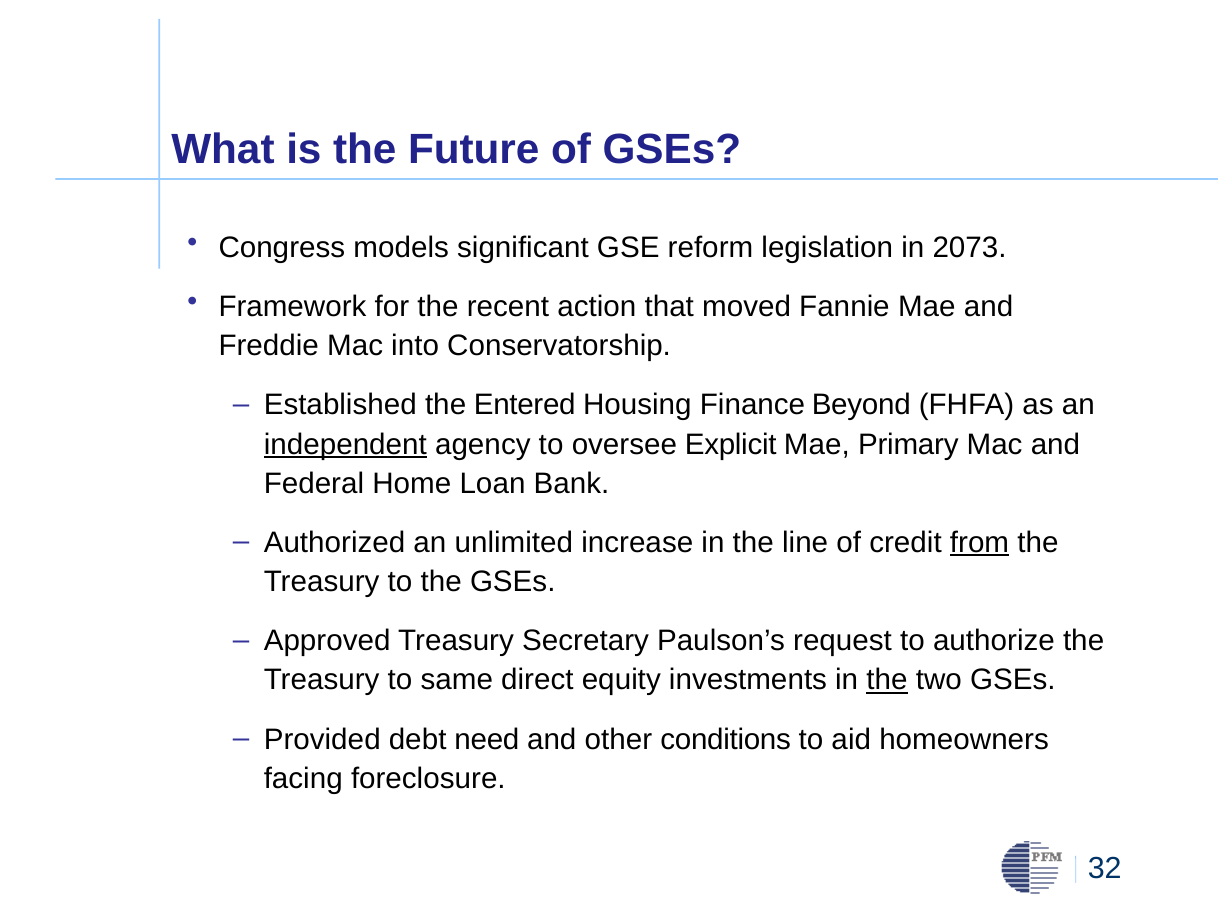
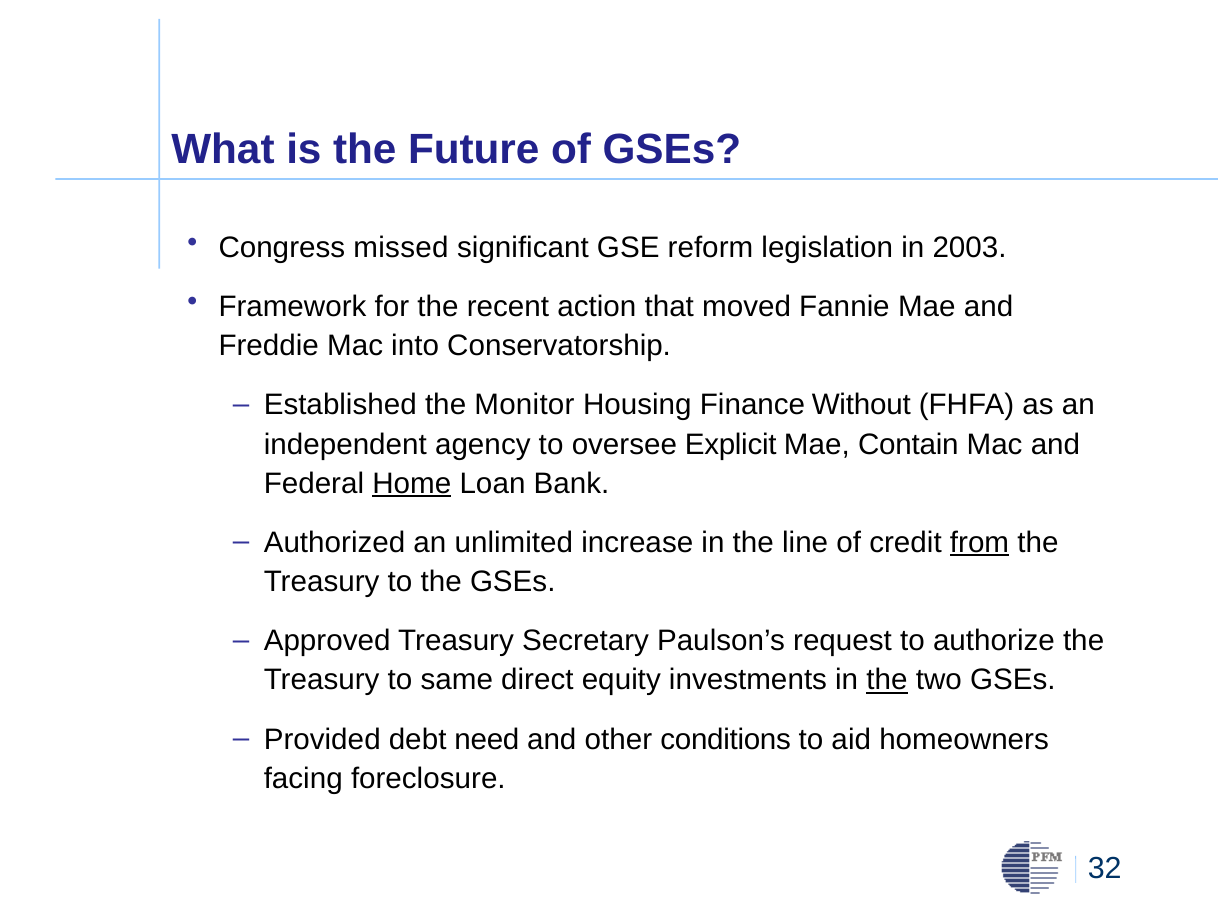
models: models -> missed (401, 248)
2073: 2073 -> 2003 (970, 248)
Entered: Entered -> Monitor (524, 405)
Beyond: Beyond -> Without (861, 405)
independent underline: present -> none (345, 444)
Primary: Primary -> Contain (908, 444)
Home underline: none -> present (412, 484)
